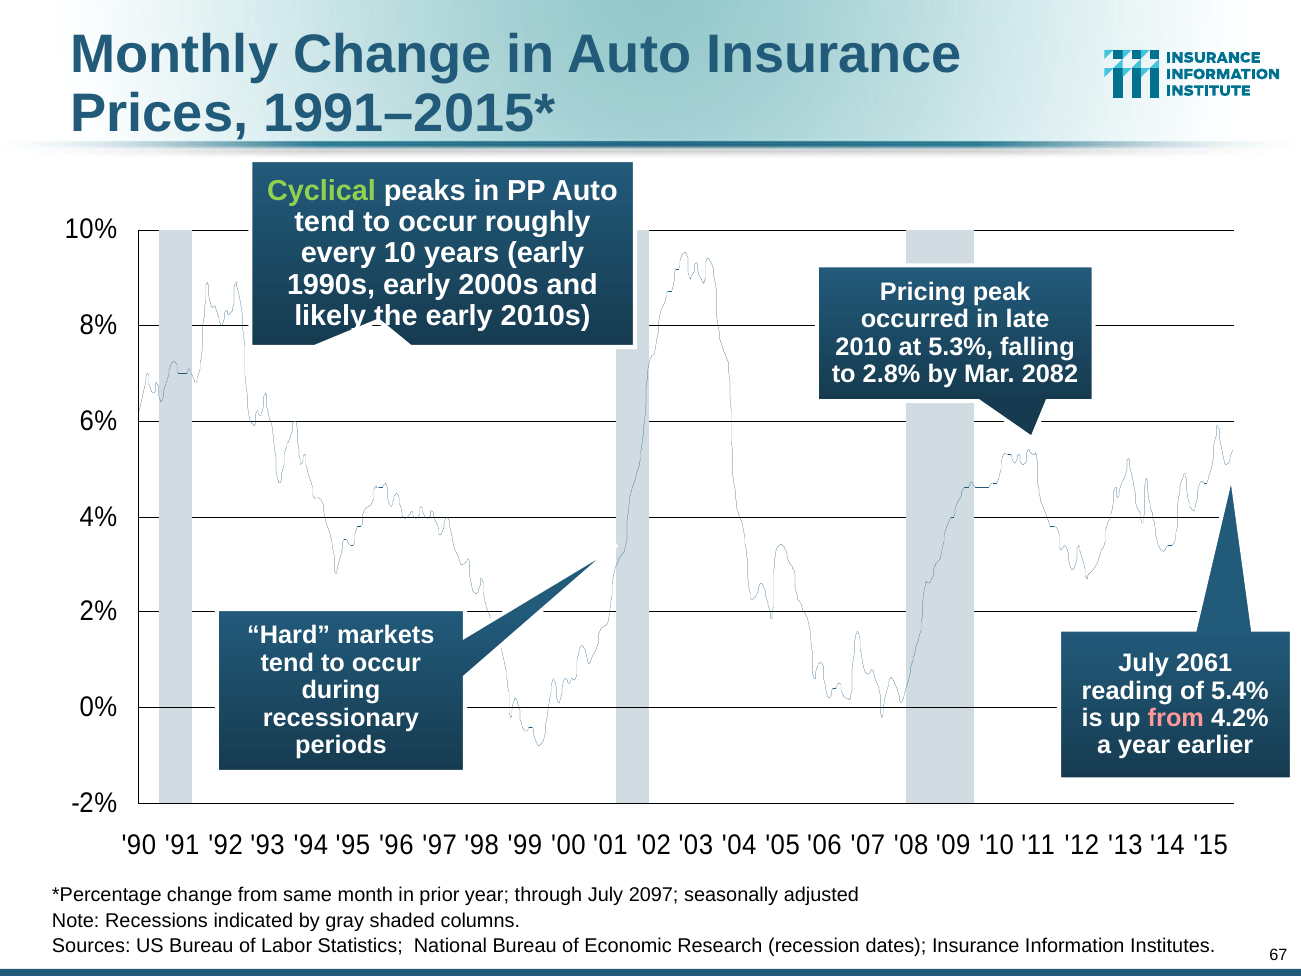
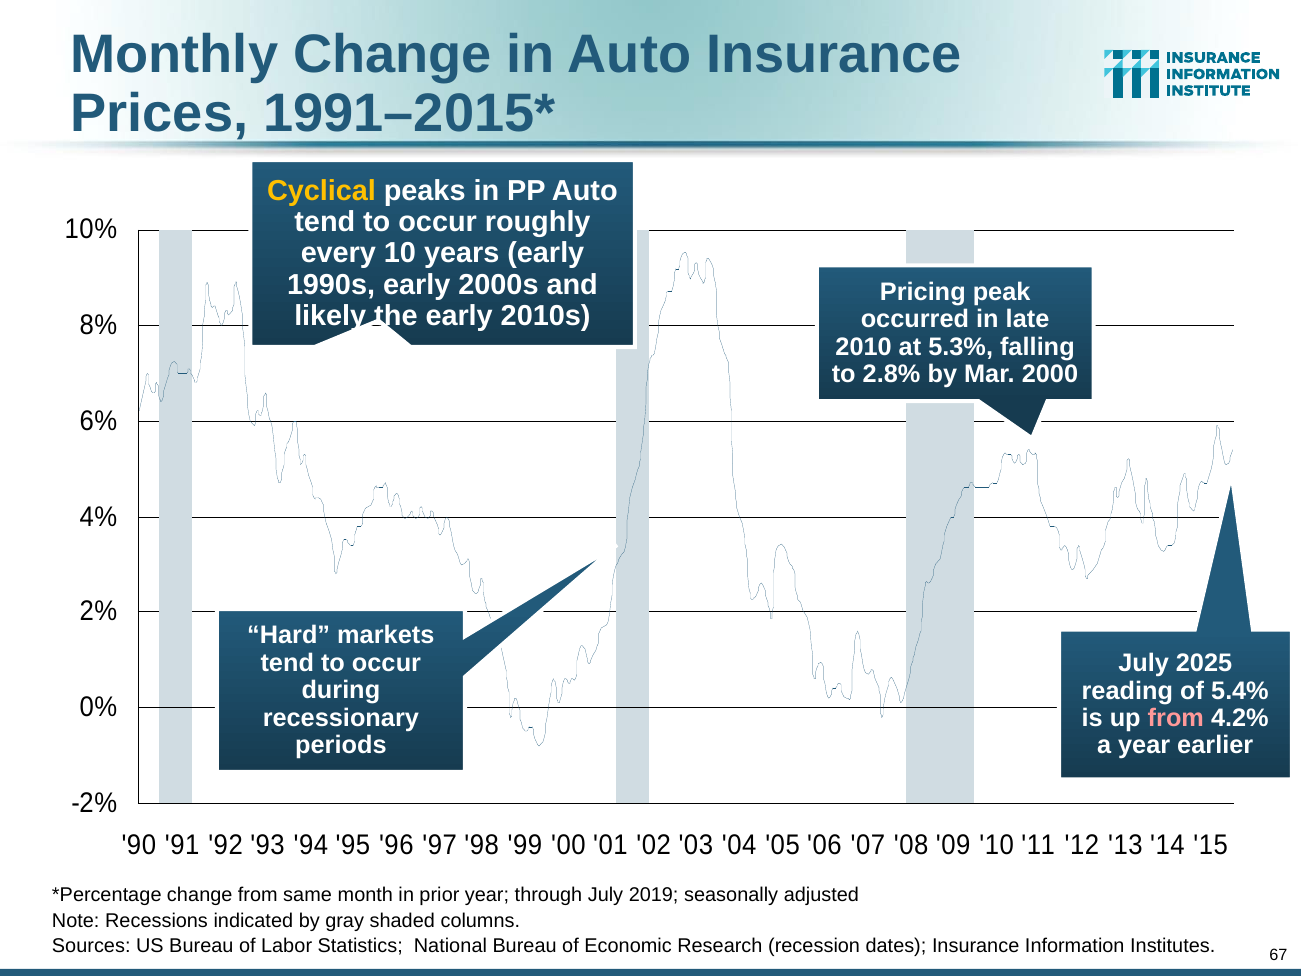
Cyclical colour: light green -> yellow (322, 191)
2082: 2082 -> 2000 (1050, 374)
2061: 2061 -> 2025 (1204, 663)
2097: 2097 -> 2019 (654, 895)
